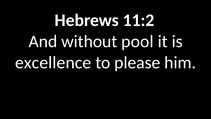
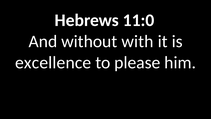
11:2: 11:2 -> 11:0 (139, 20)
pool: pool -> with (137, 41)
